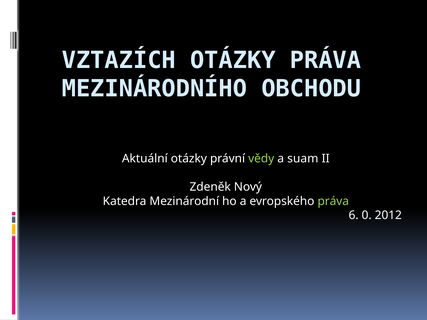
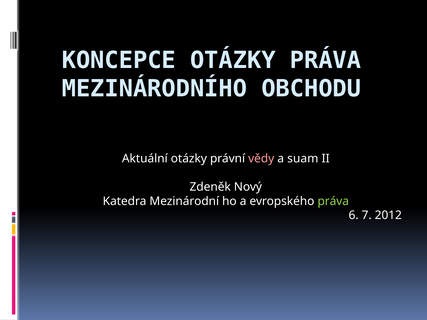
VZTAZÍCH: VZTAZÍCH -> KONCEPCE (119, 60)
vědy colour: light green -> pink (261, 159)
0: 0 -> 7 (367, 216)
